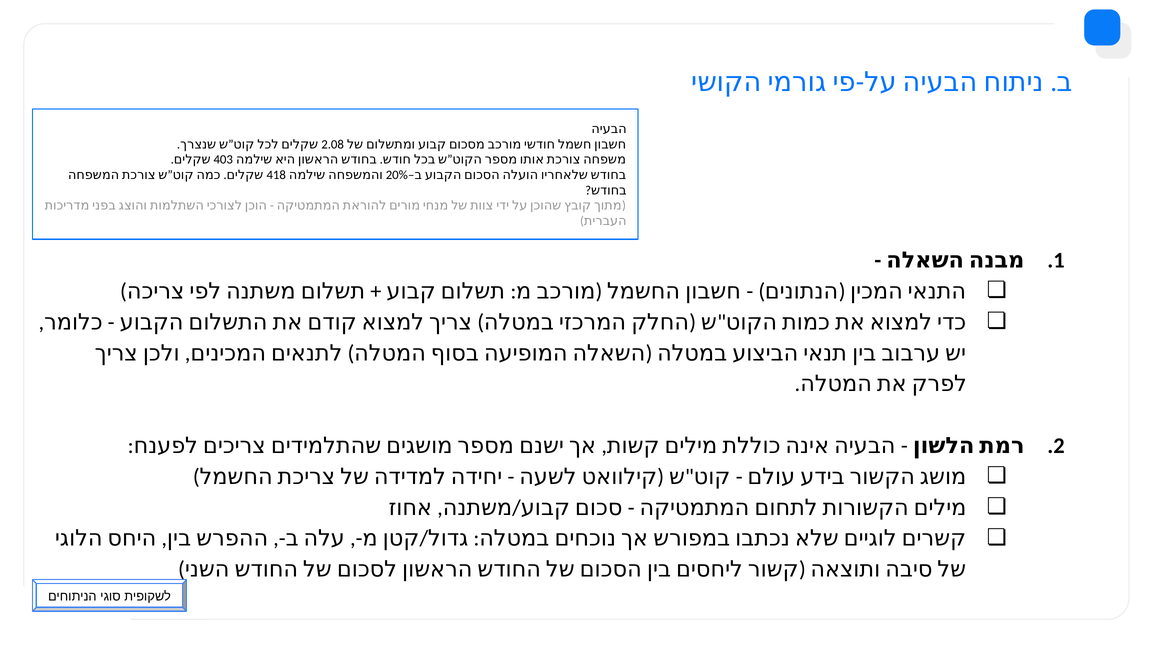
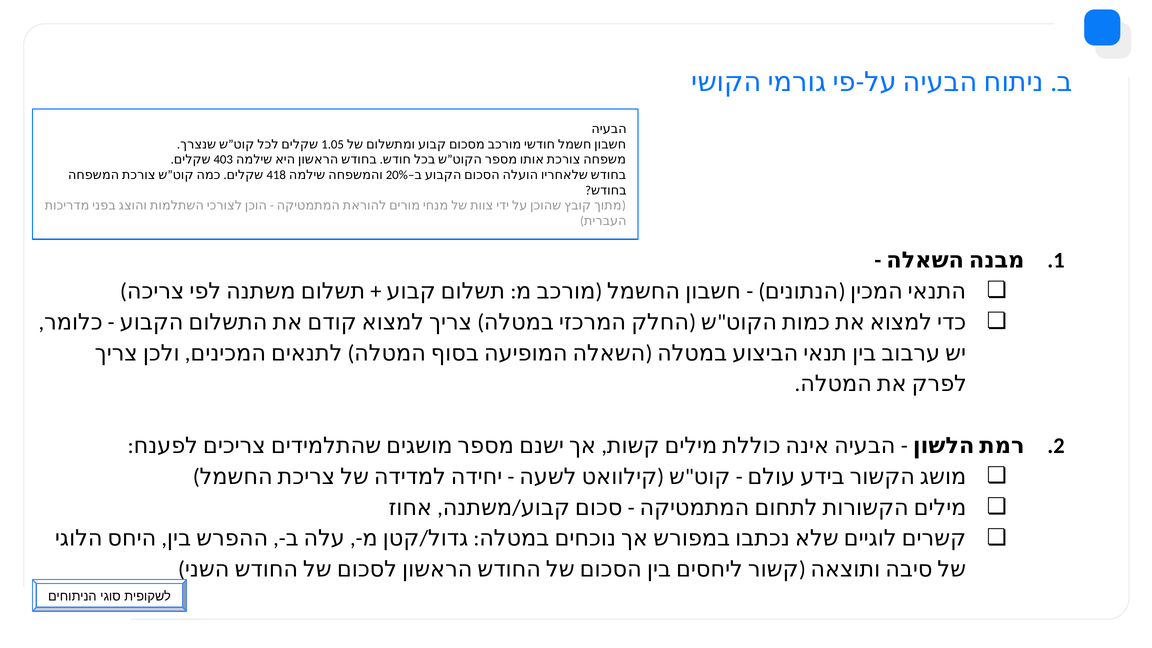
2.08: 2.08 -> 1.05 (333, 144)
